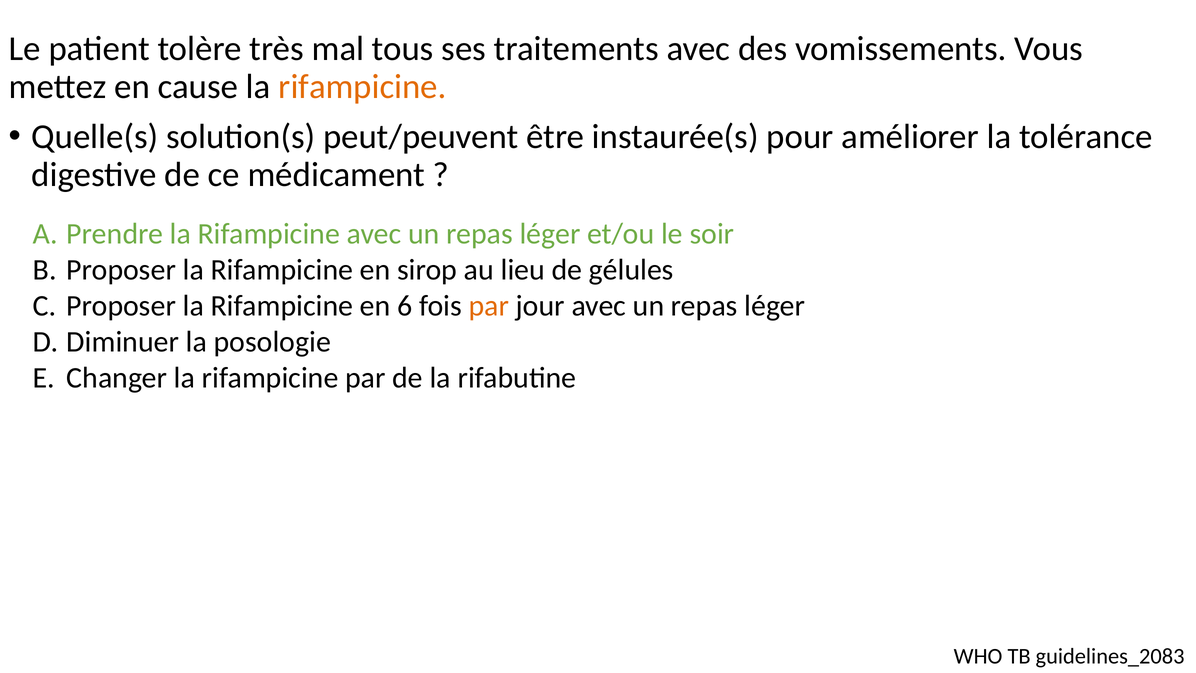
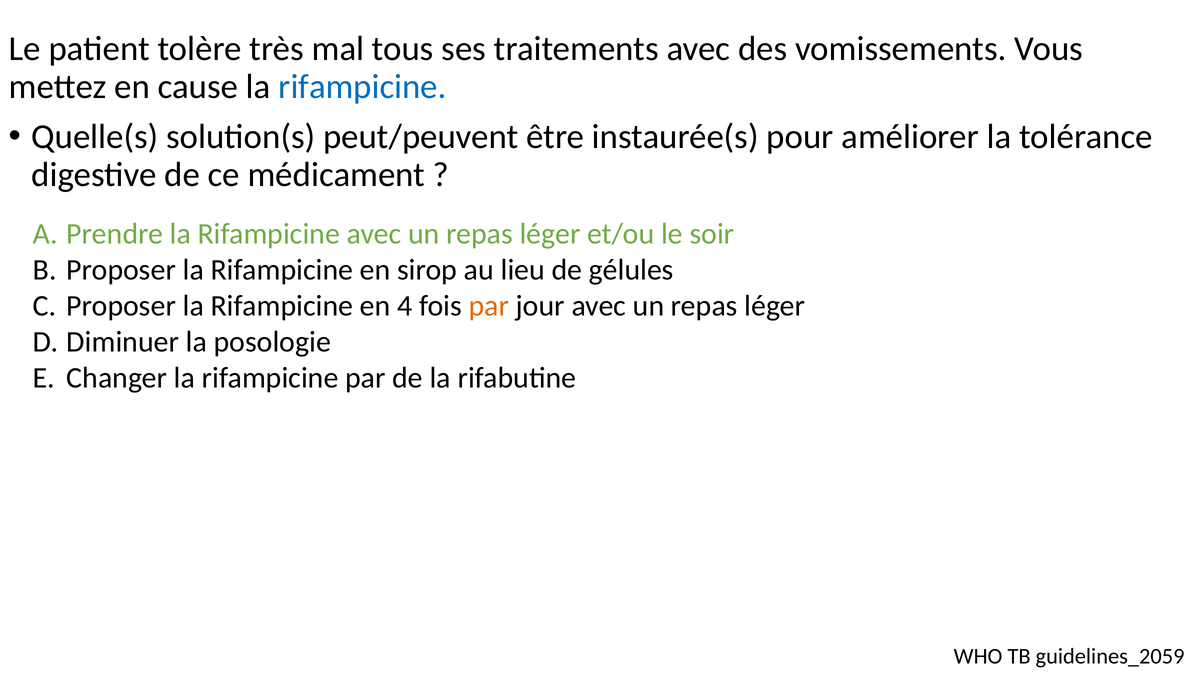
rifampicine colour: orange -> blue (362, 87)
6: 6 -> 4 (405, 306)
guidelines_2083: guidelines_2083 -> guidelines_2059 (1110, 656)
